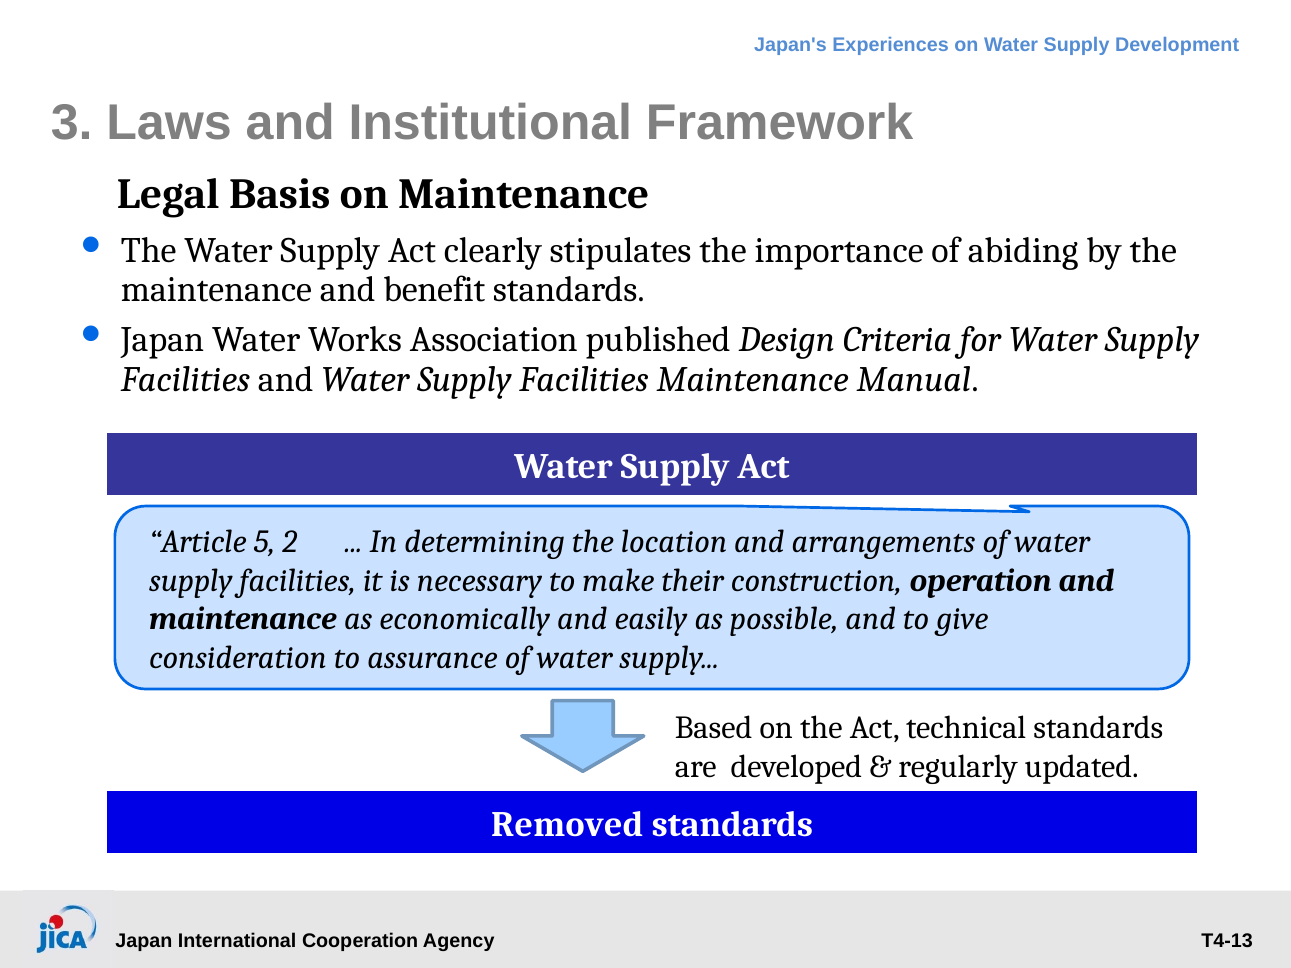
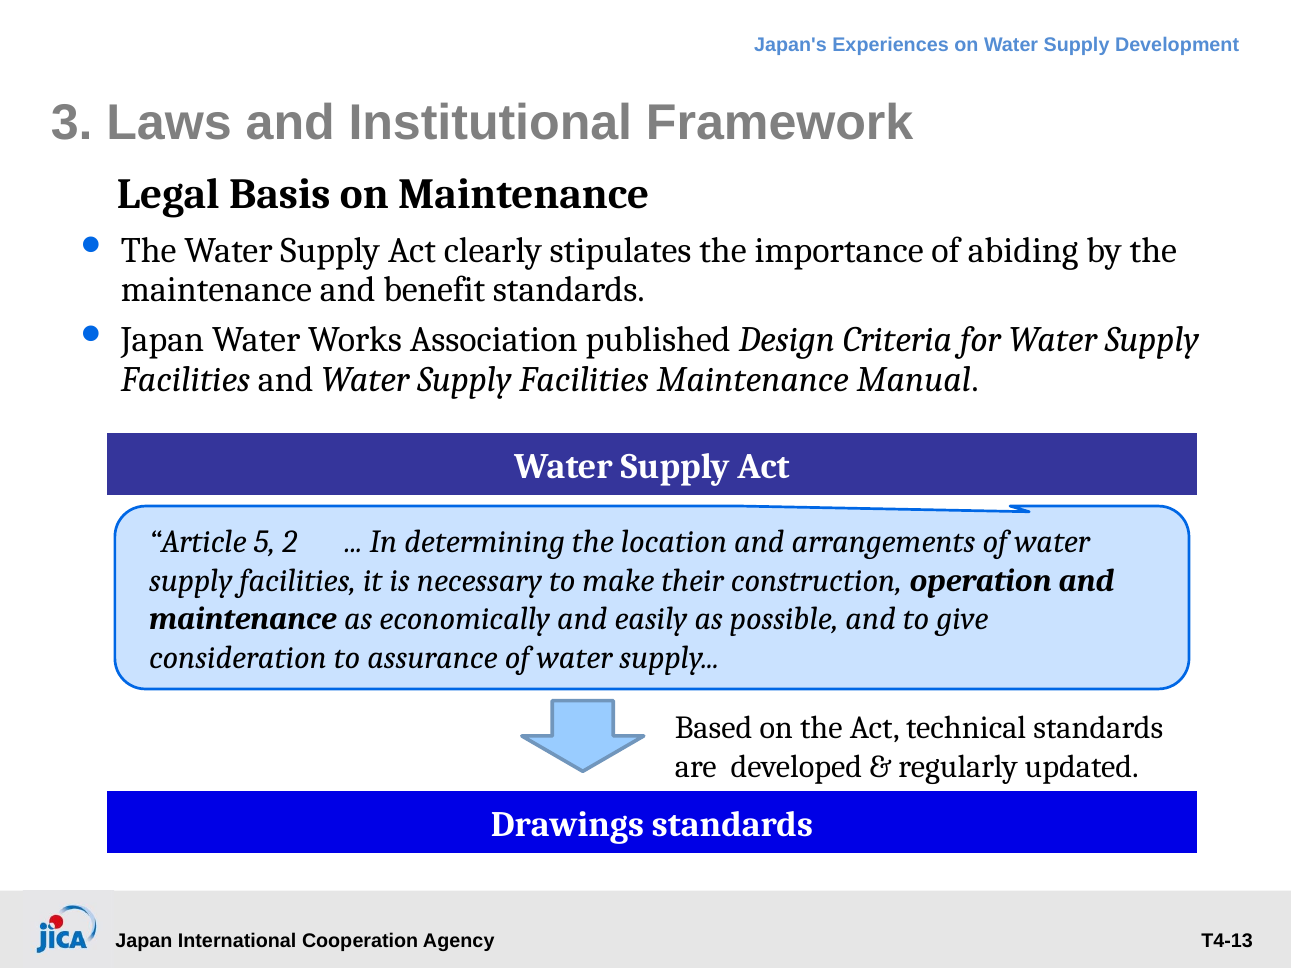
Removed: Removed -> Drawings (567, 825)
